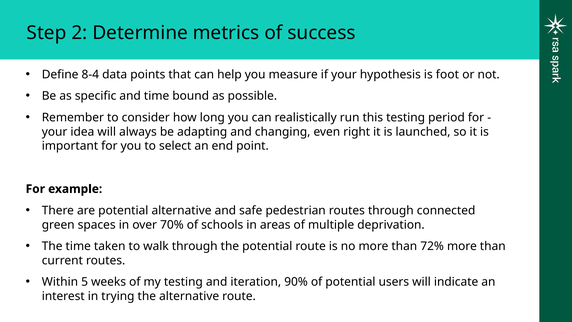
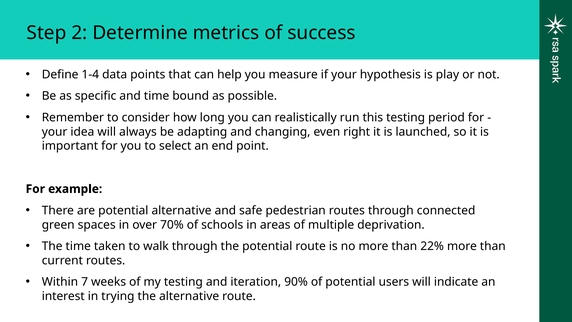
8-4: 8-4 -> 1-4 (90, 74)
foot: foot -> play (447, 74)
72%: 72% -> 22% (432, 246)
5: 5 -> 7 (85, 282)
